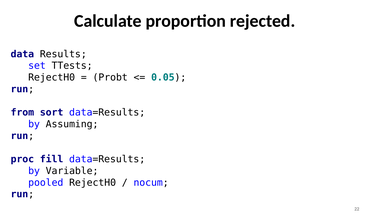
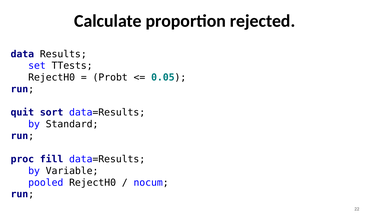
from: from -> quit (22, 112)
Assuming: Assuming -> Standard (72, 124)
